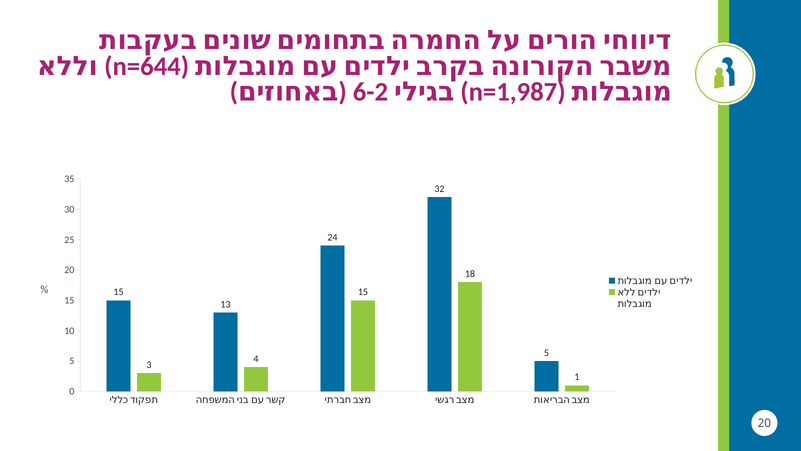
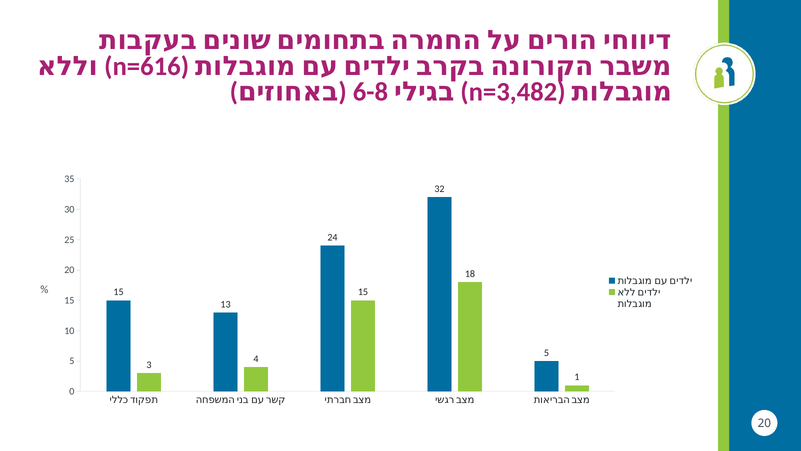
n=644: n=644 -> n=616 (147, 66)
6-2: 6-2 -> 6-8 (370, 92)
n=1,987: n=1,987 -> n=3,482 (513, 92)
